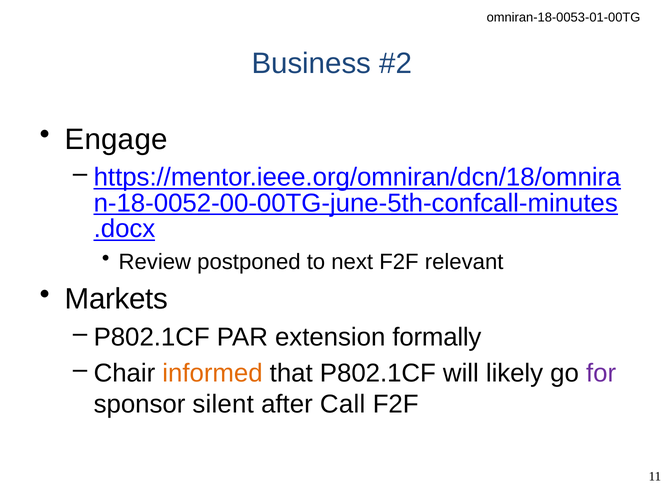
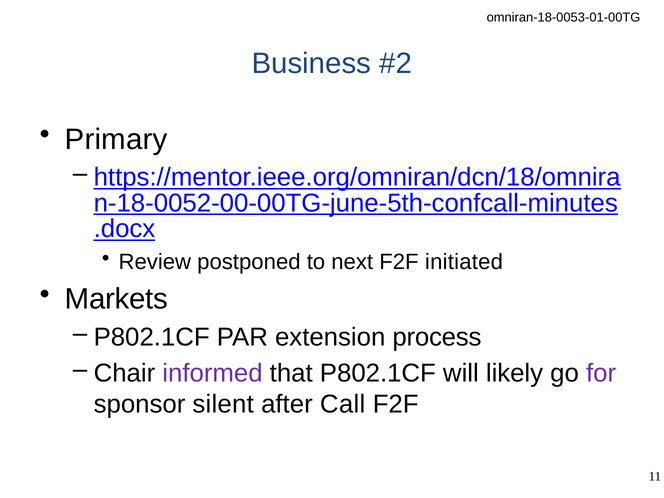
Engage: Engage -> Primary (116, 139)
relevant: relevant -> initiated (464, 262)
formally: formally -> process (437, 337)
informed colour: orange -> purple (213, 373)
